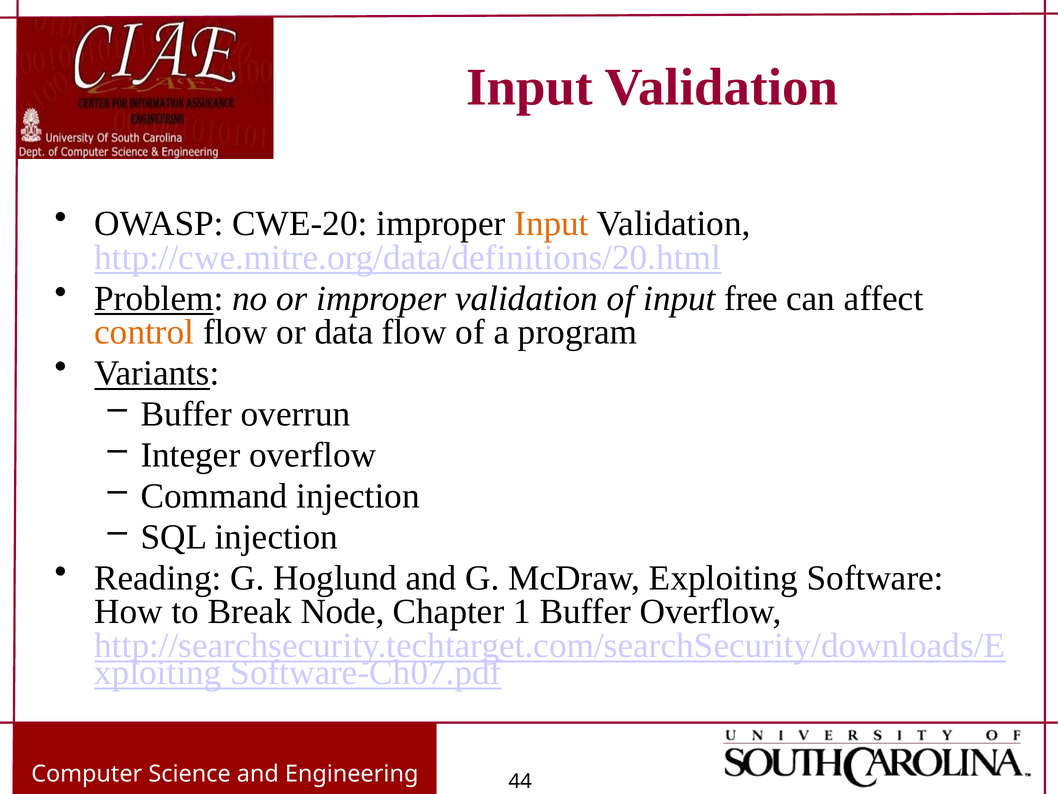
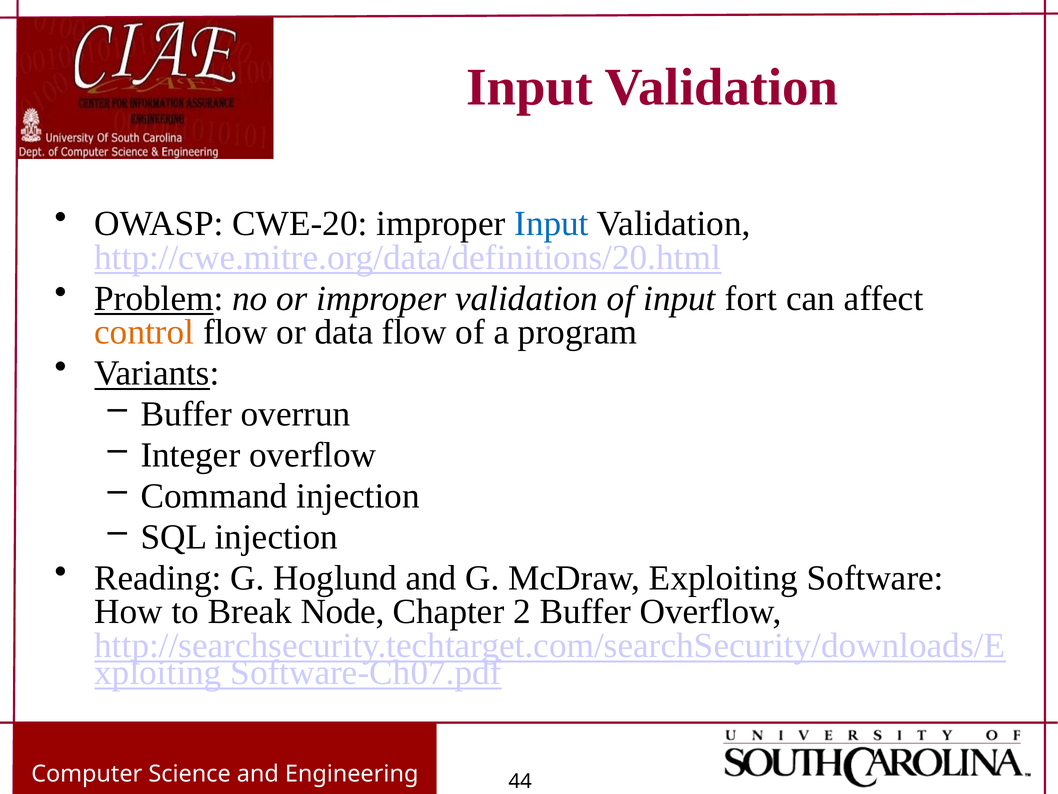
Input colour: orange -> blue (552, 223)
free: free -> fort (751, 298)
1: 1 -> 2 (522, 611)
